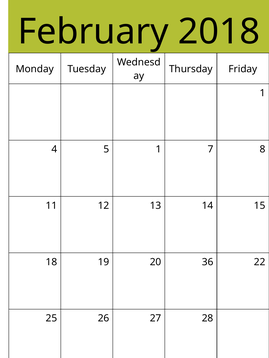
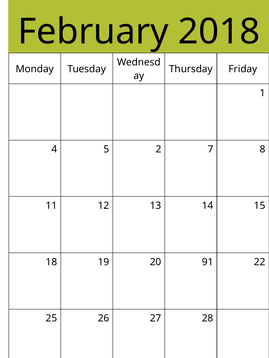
5 1: 1 -> 2 (158, 150)
36: 36 -> 91 (208, 262)
